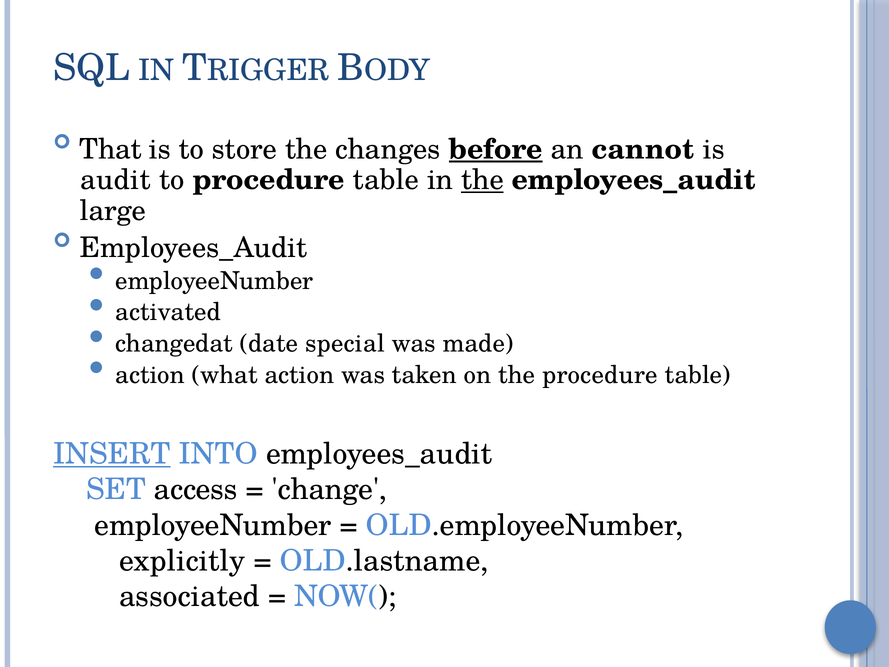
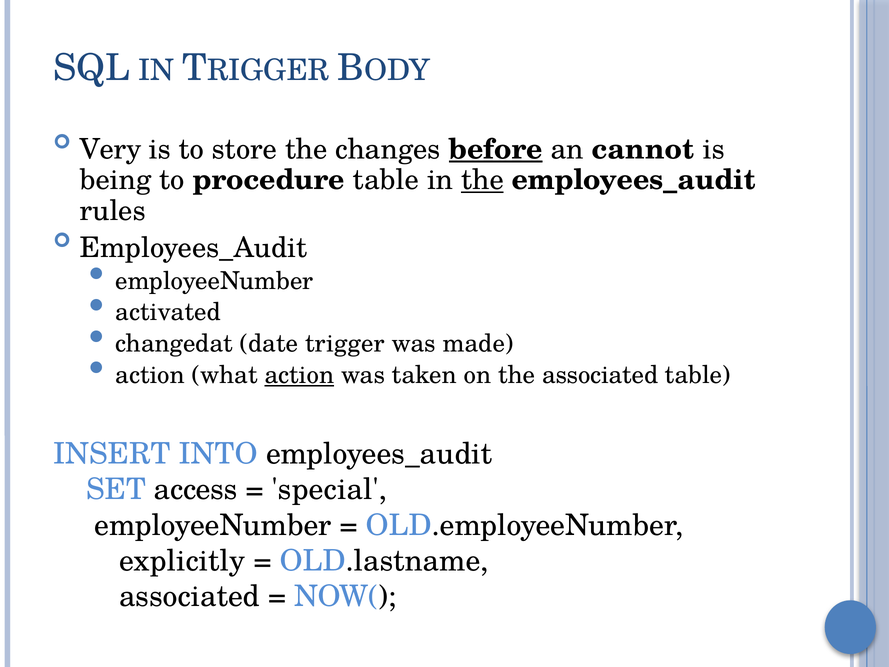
That: That -> Very (111, 149)
audit: audit -> being (116, 180)
large: large -> rules (113, 211)
special: special -> trigger (345, 343)
action underline: none -> present (299, 375)
the procedure: procedure -> associated (600, 375)
INSERT underline: present -> none (112, 454)
change: change -> special (329, 489)
